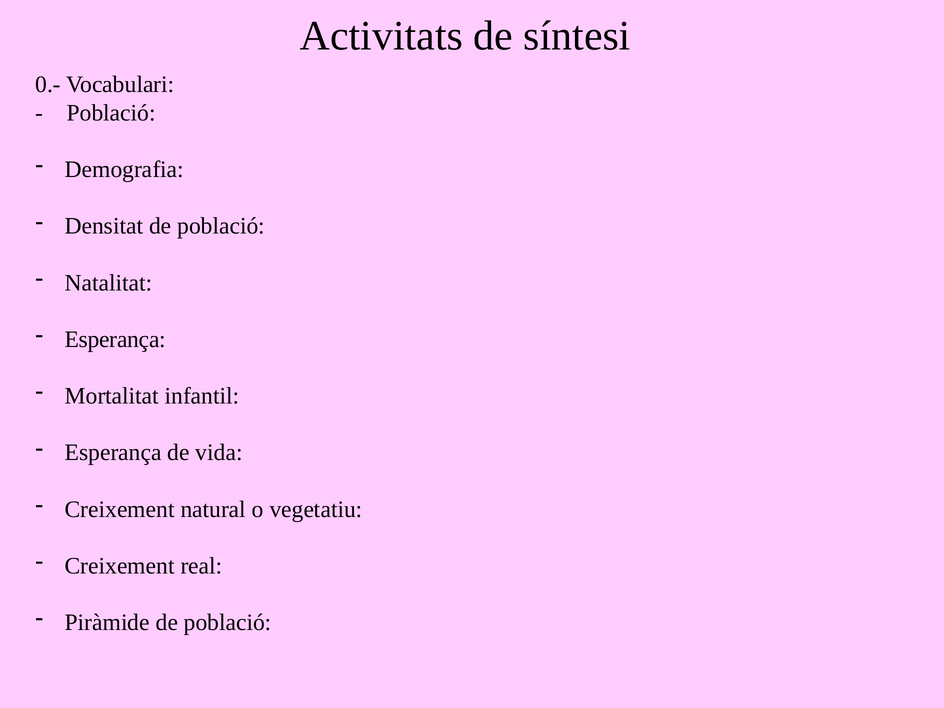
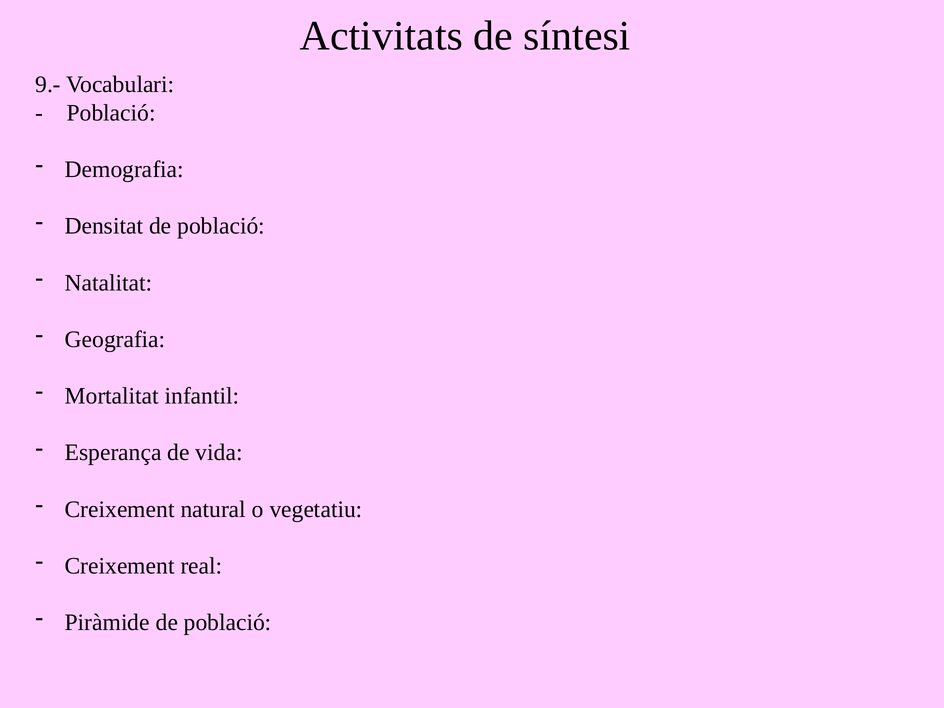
0.-: 0.- -> 9.- (48, 84)
Esperança: Esperança -> Geografia (115, 339)
